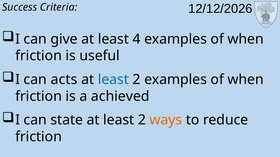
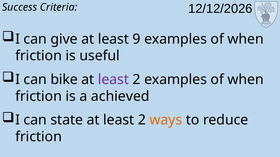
4: 4 -> 9 (137, 39)
acts: acts -> bike (64, 80)
least colour: blue -> purple (113, 80)
